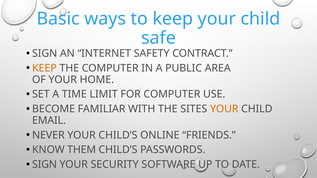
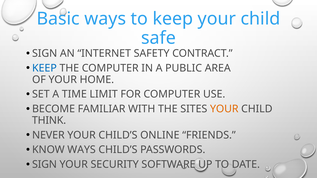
KEEP colour: orange -> blue (44, 68)
EMAIL: EMAIL -> THINK (49, 121)
KNOW THEM: THEM -> WAYS (82, 150)
